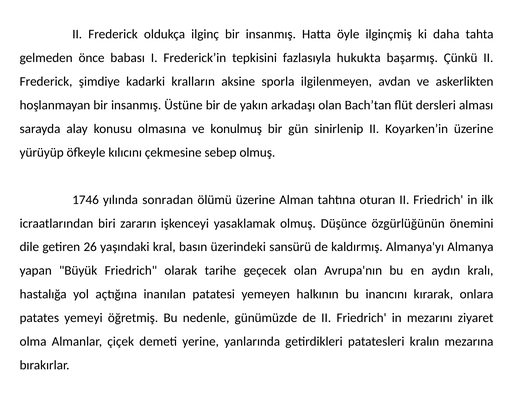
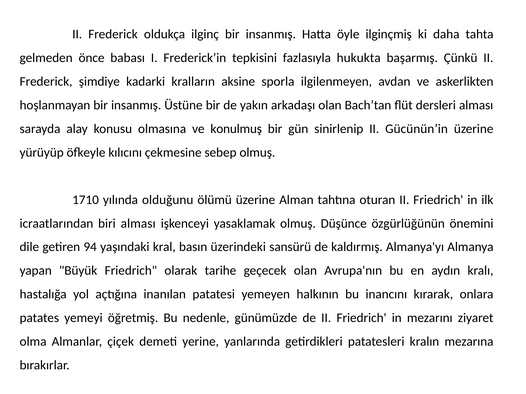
Koyarken’in: Koyarken’in -> Gücünün’in (417, 129)
1746: 1746 -> 1710 (86, 200)
sonradan: sonradan -> olduğunu (168, 200)
biri zararın: zararın -> alması (138, 224)
26: 26 -> 94 (90, 247)
